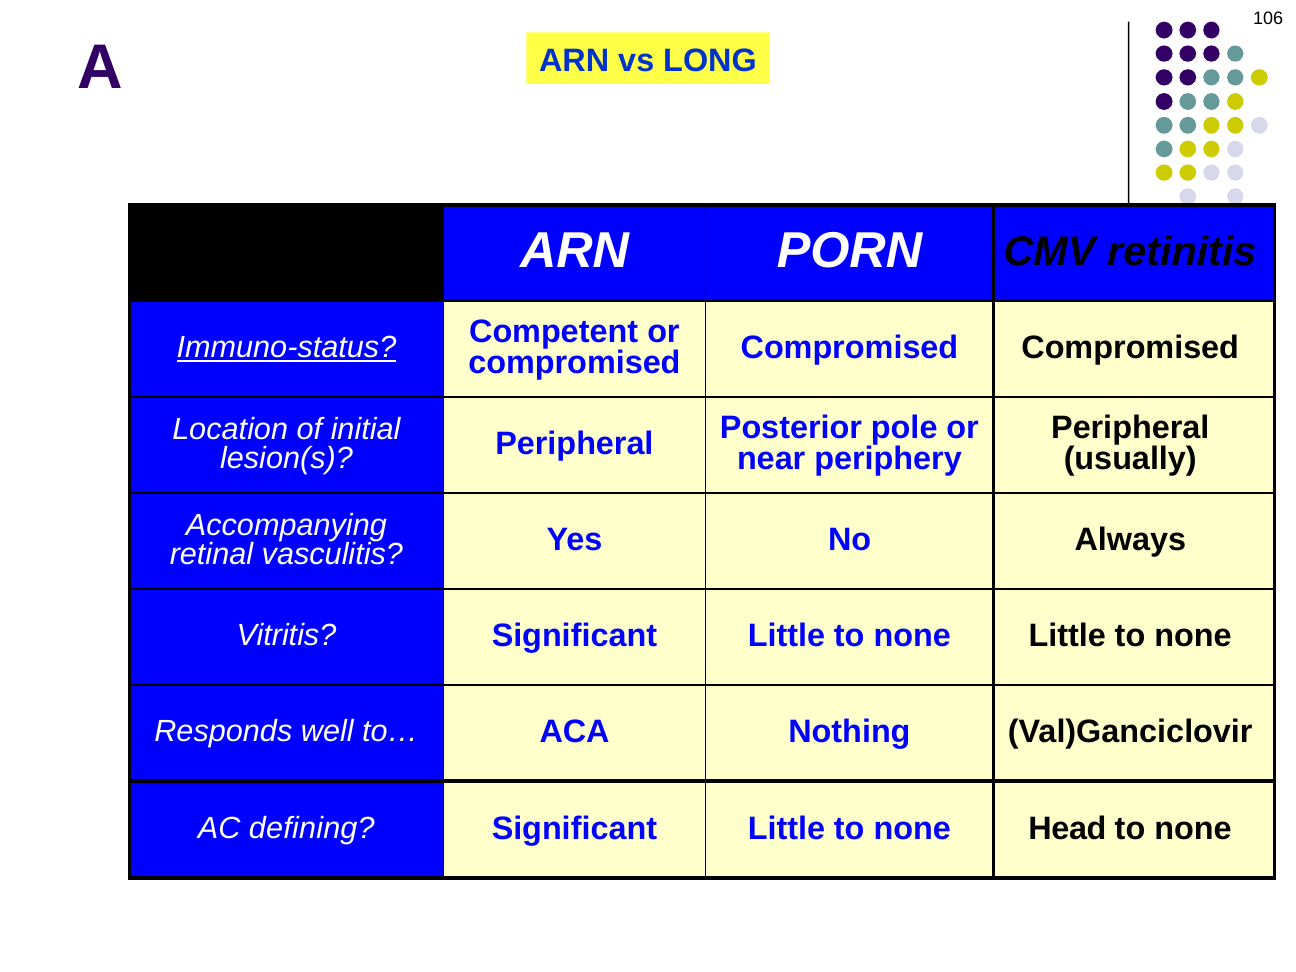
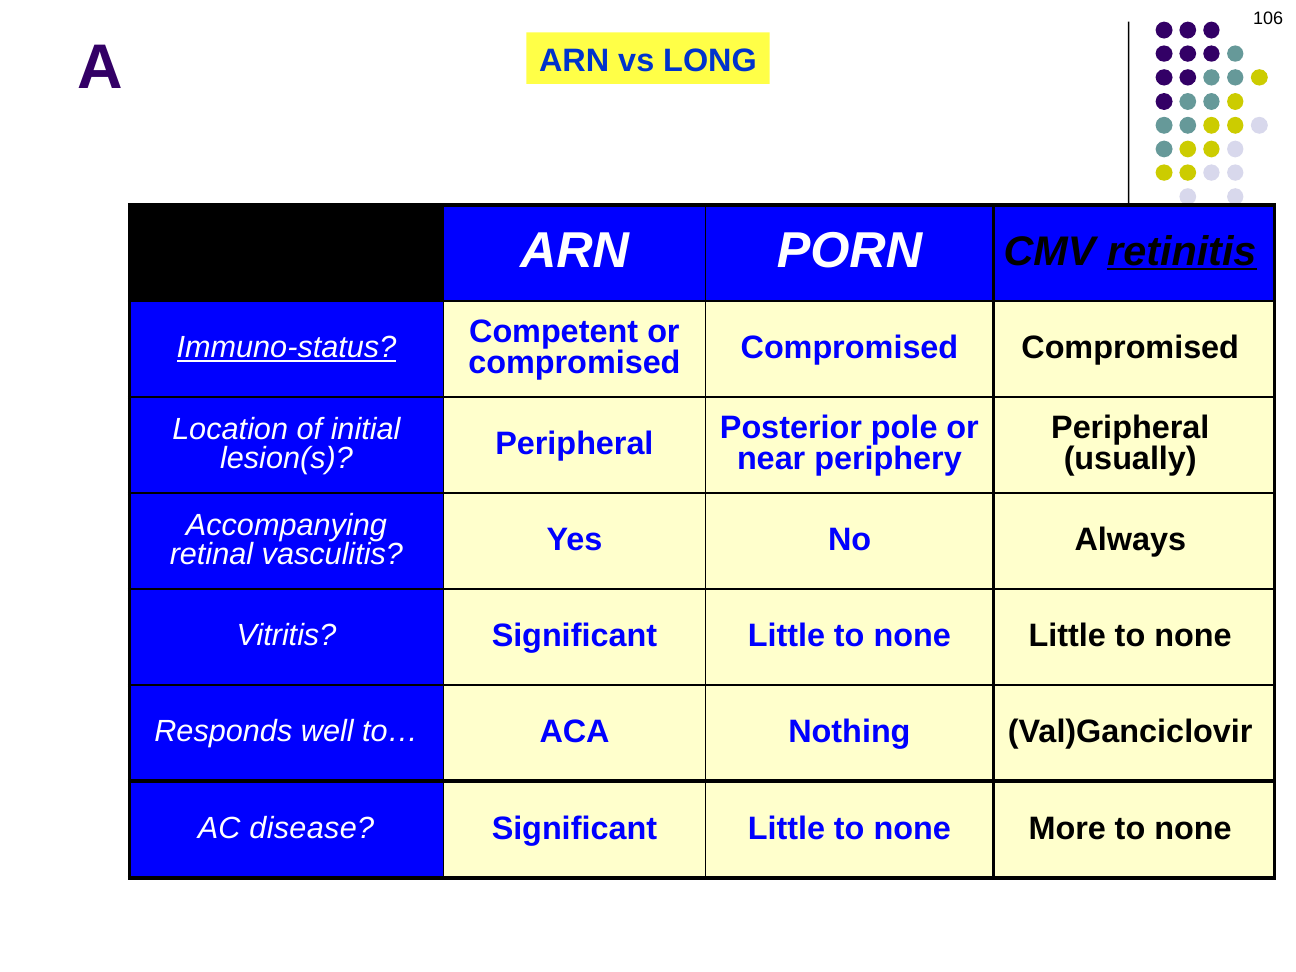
retinitis underline: none -> present (1182, 251)
defining: defining -> disease (312, 829)
Head: Head -> More (1067, 829)
